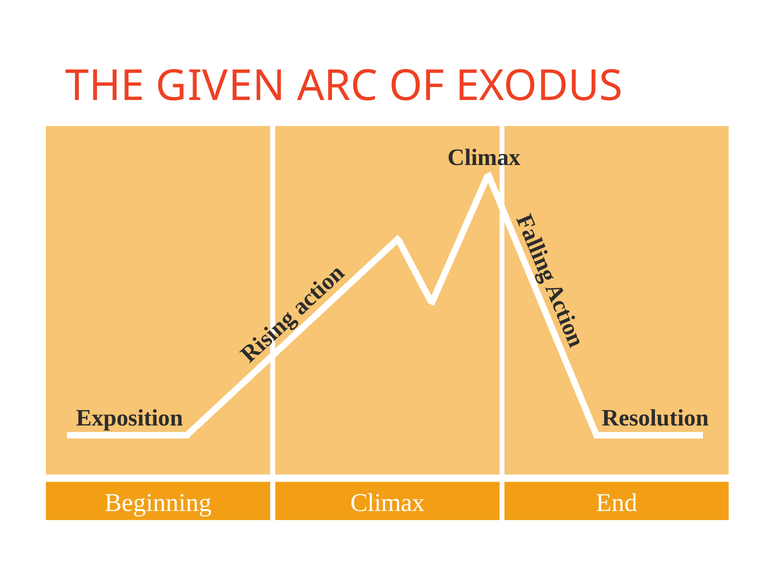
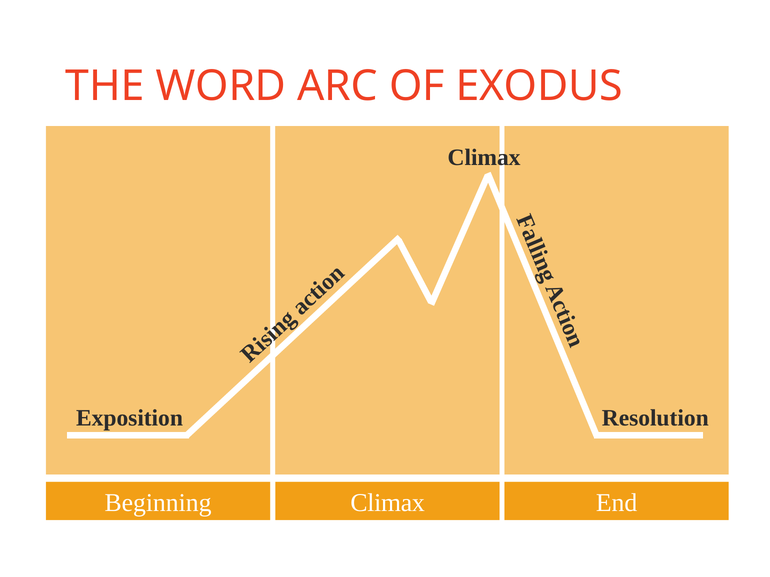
GIVEN: GIVEN -> WORD (221, 86)
